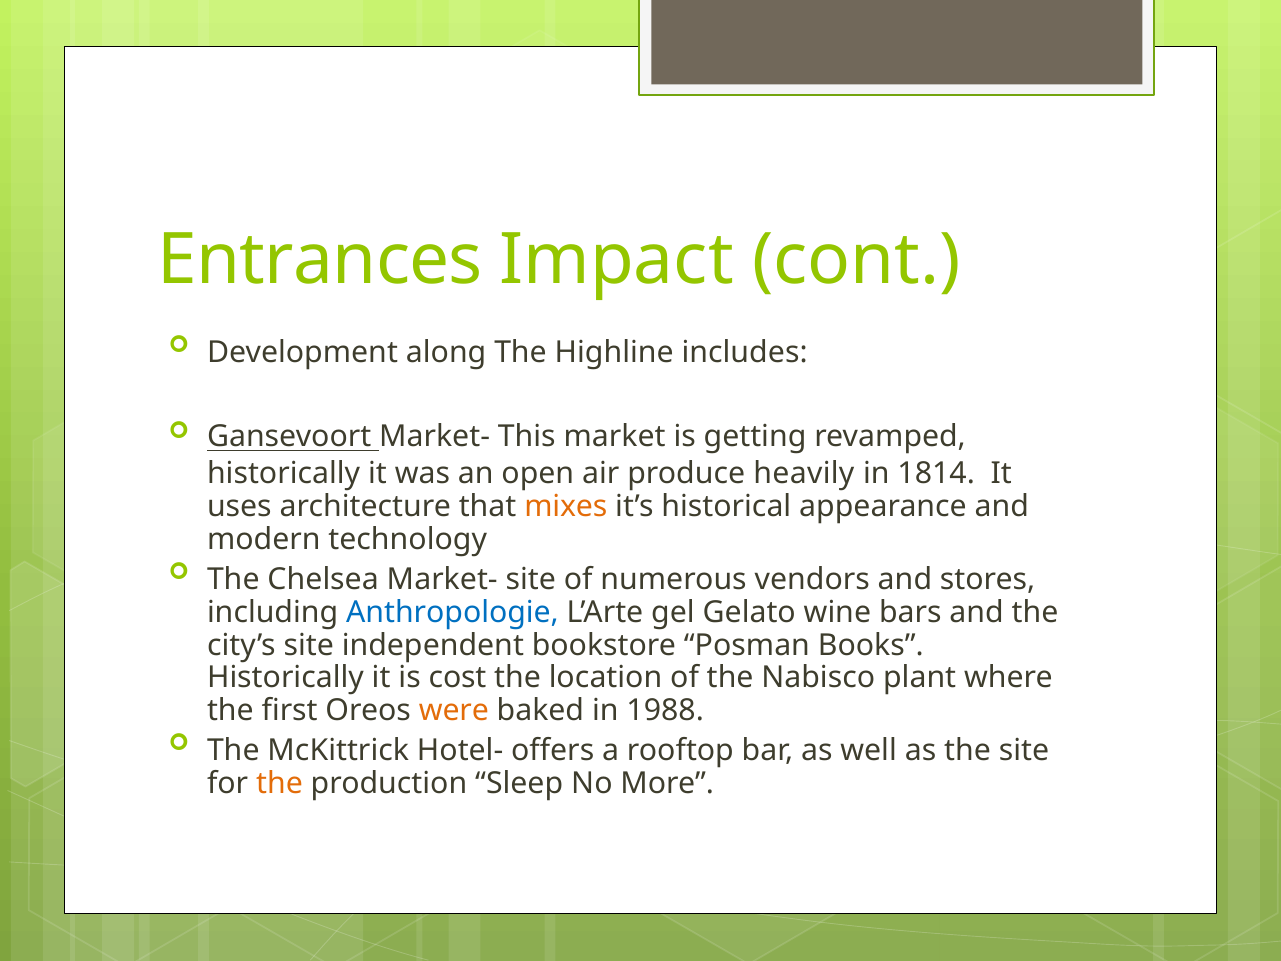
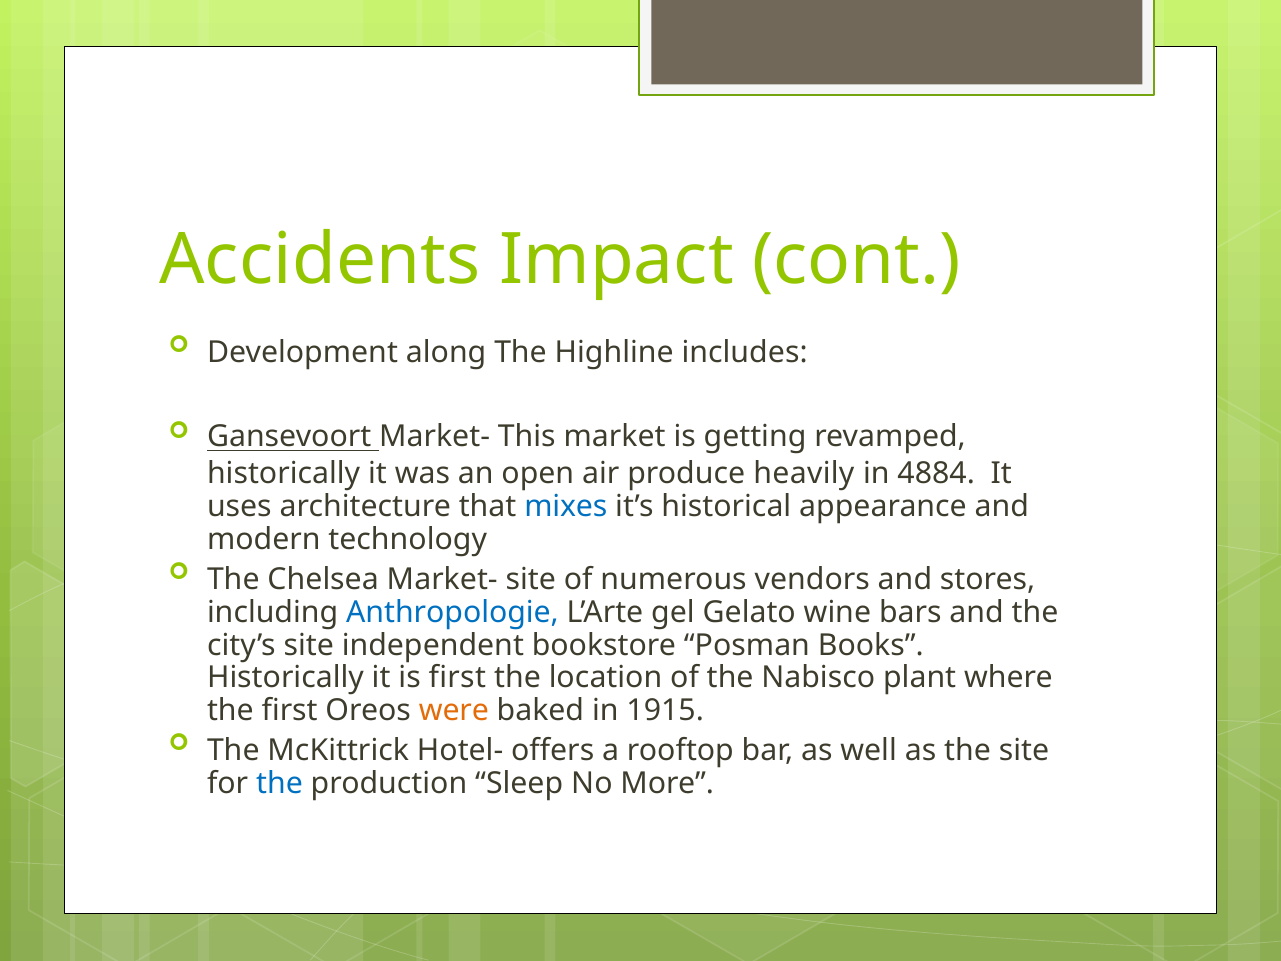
Entrances: Entrances -> Accidents (320, 260)
1814: 1814 -> 4884 (936, 474)
mixes colour: orange -> blue (566, 506)
is cost: cost -> first (457, 678)
1988: 1988 -> 1915 (665, 710)
the colour: orange -> blue (279, 783)
